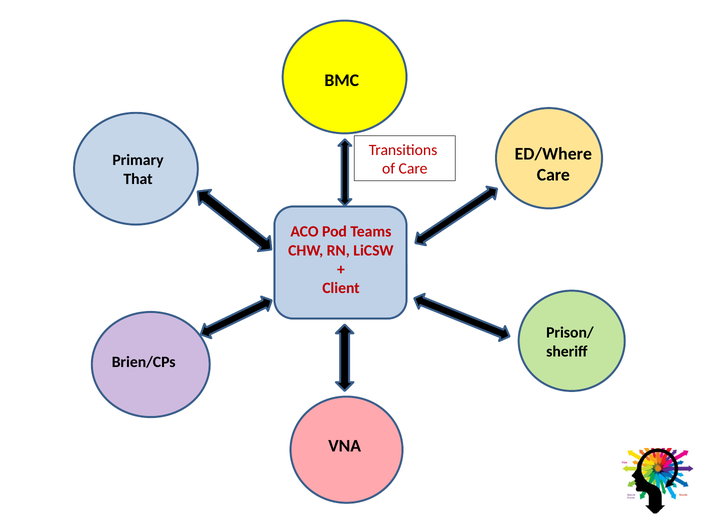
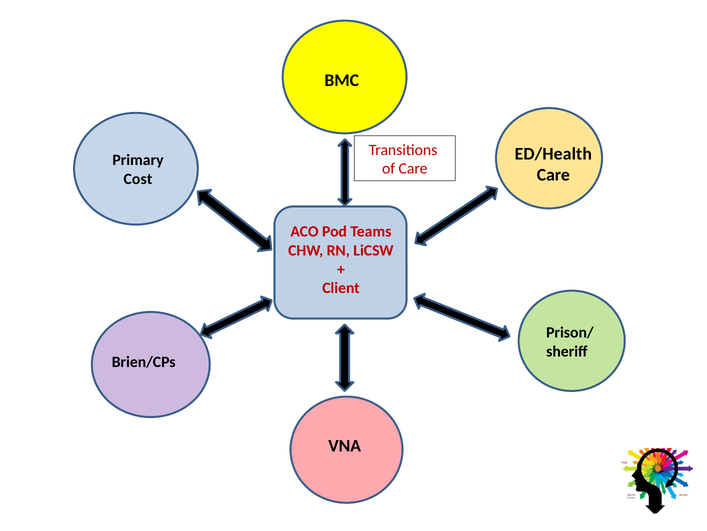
ED/Where: ED/Where -> ED/Health (553, 154)
That: That -> Cost (138, 179)
